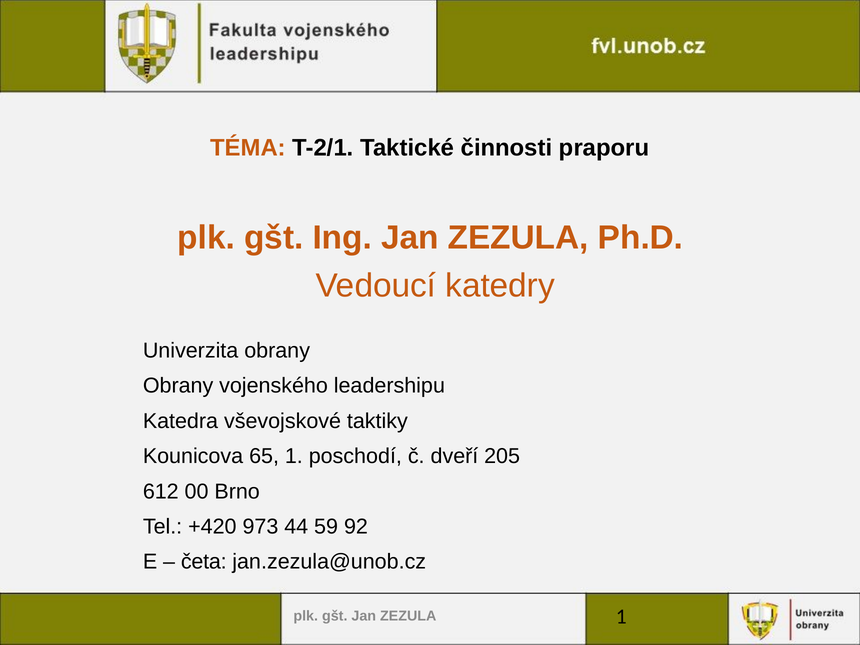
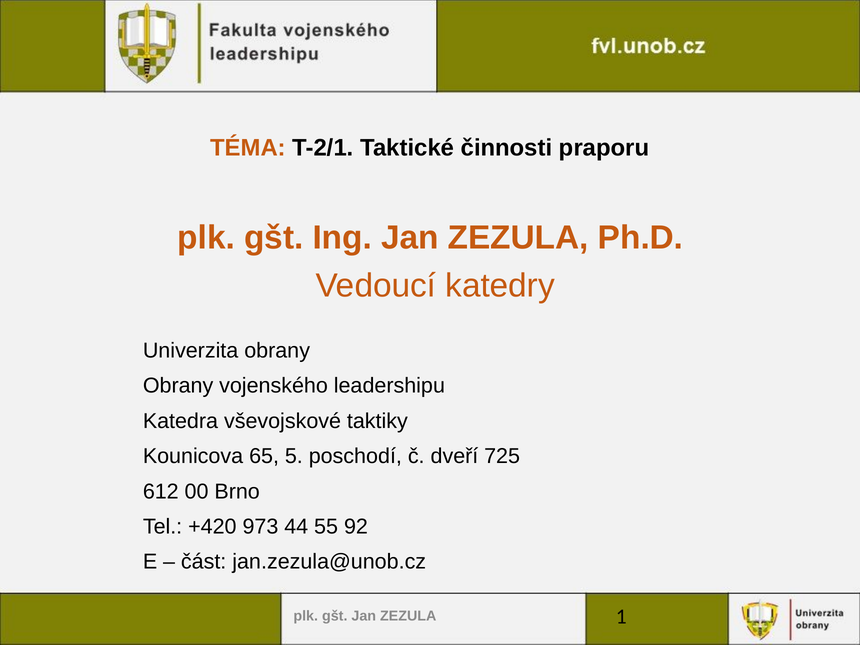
65 1: 1 -> 5 (294, 456)
205: 205 -> 725 (502, 456)
59: 59 -> 55 (326, 527)
četa: četa -> část (204, 562)
